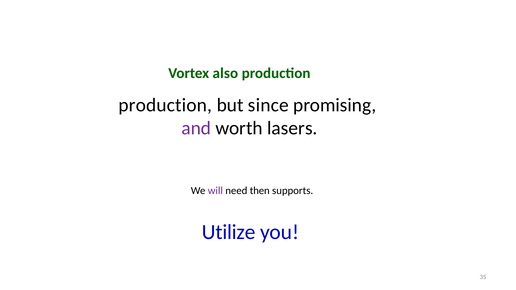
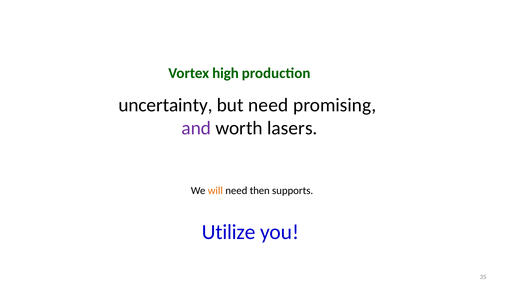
also: also -> high (225, 73)
production: production -> uncertainty (165, 105)
but since: since -> need (268, 105)
will colour: purple -> orange (215, 191)
